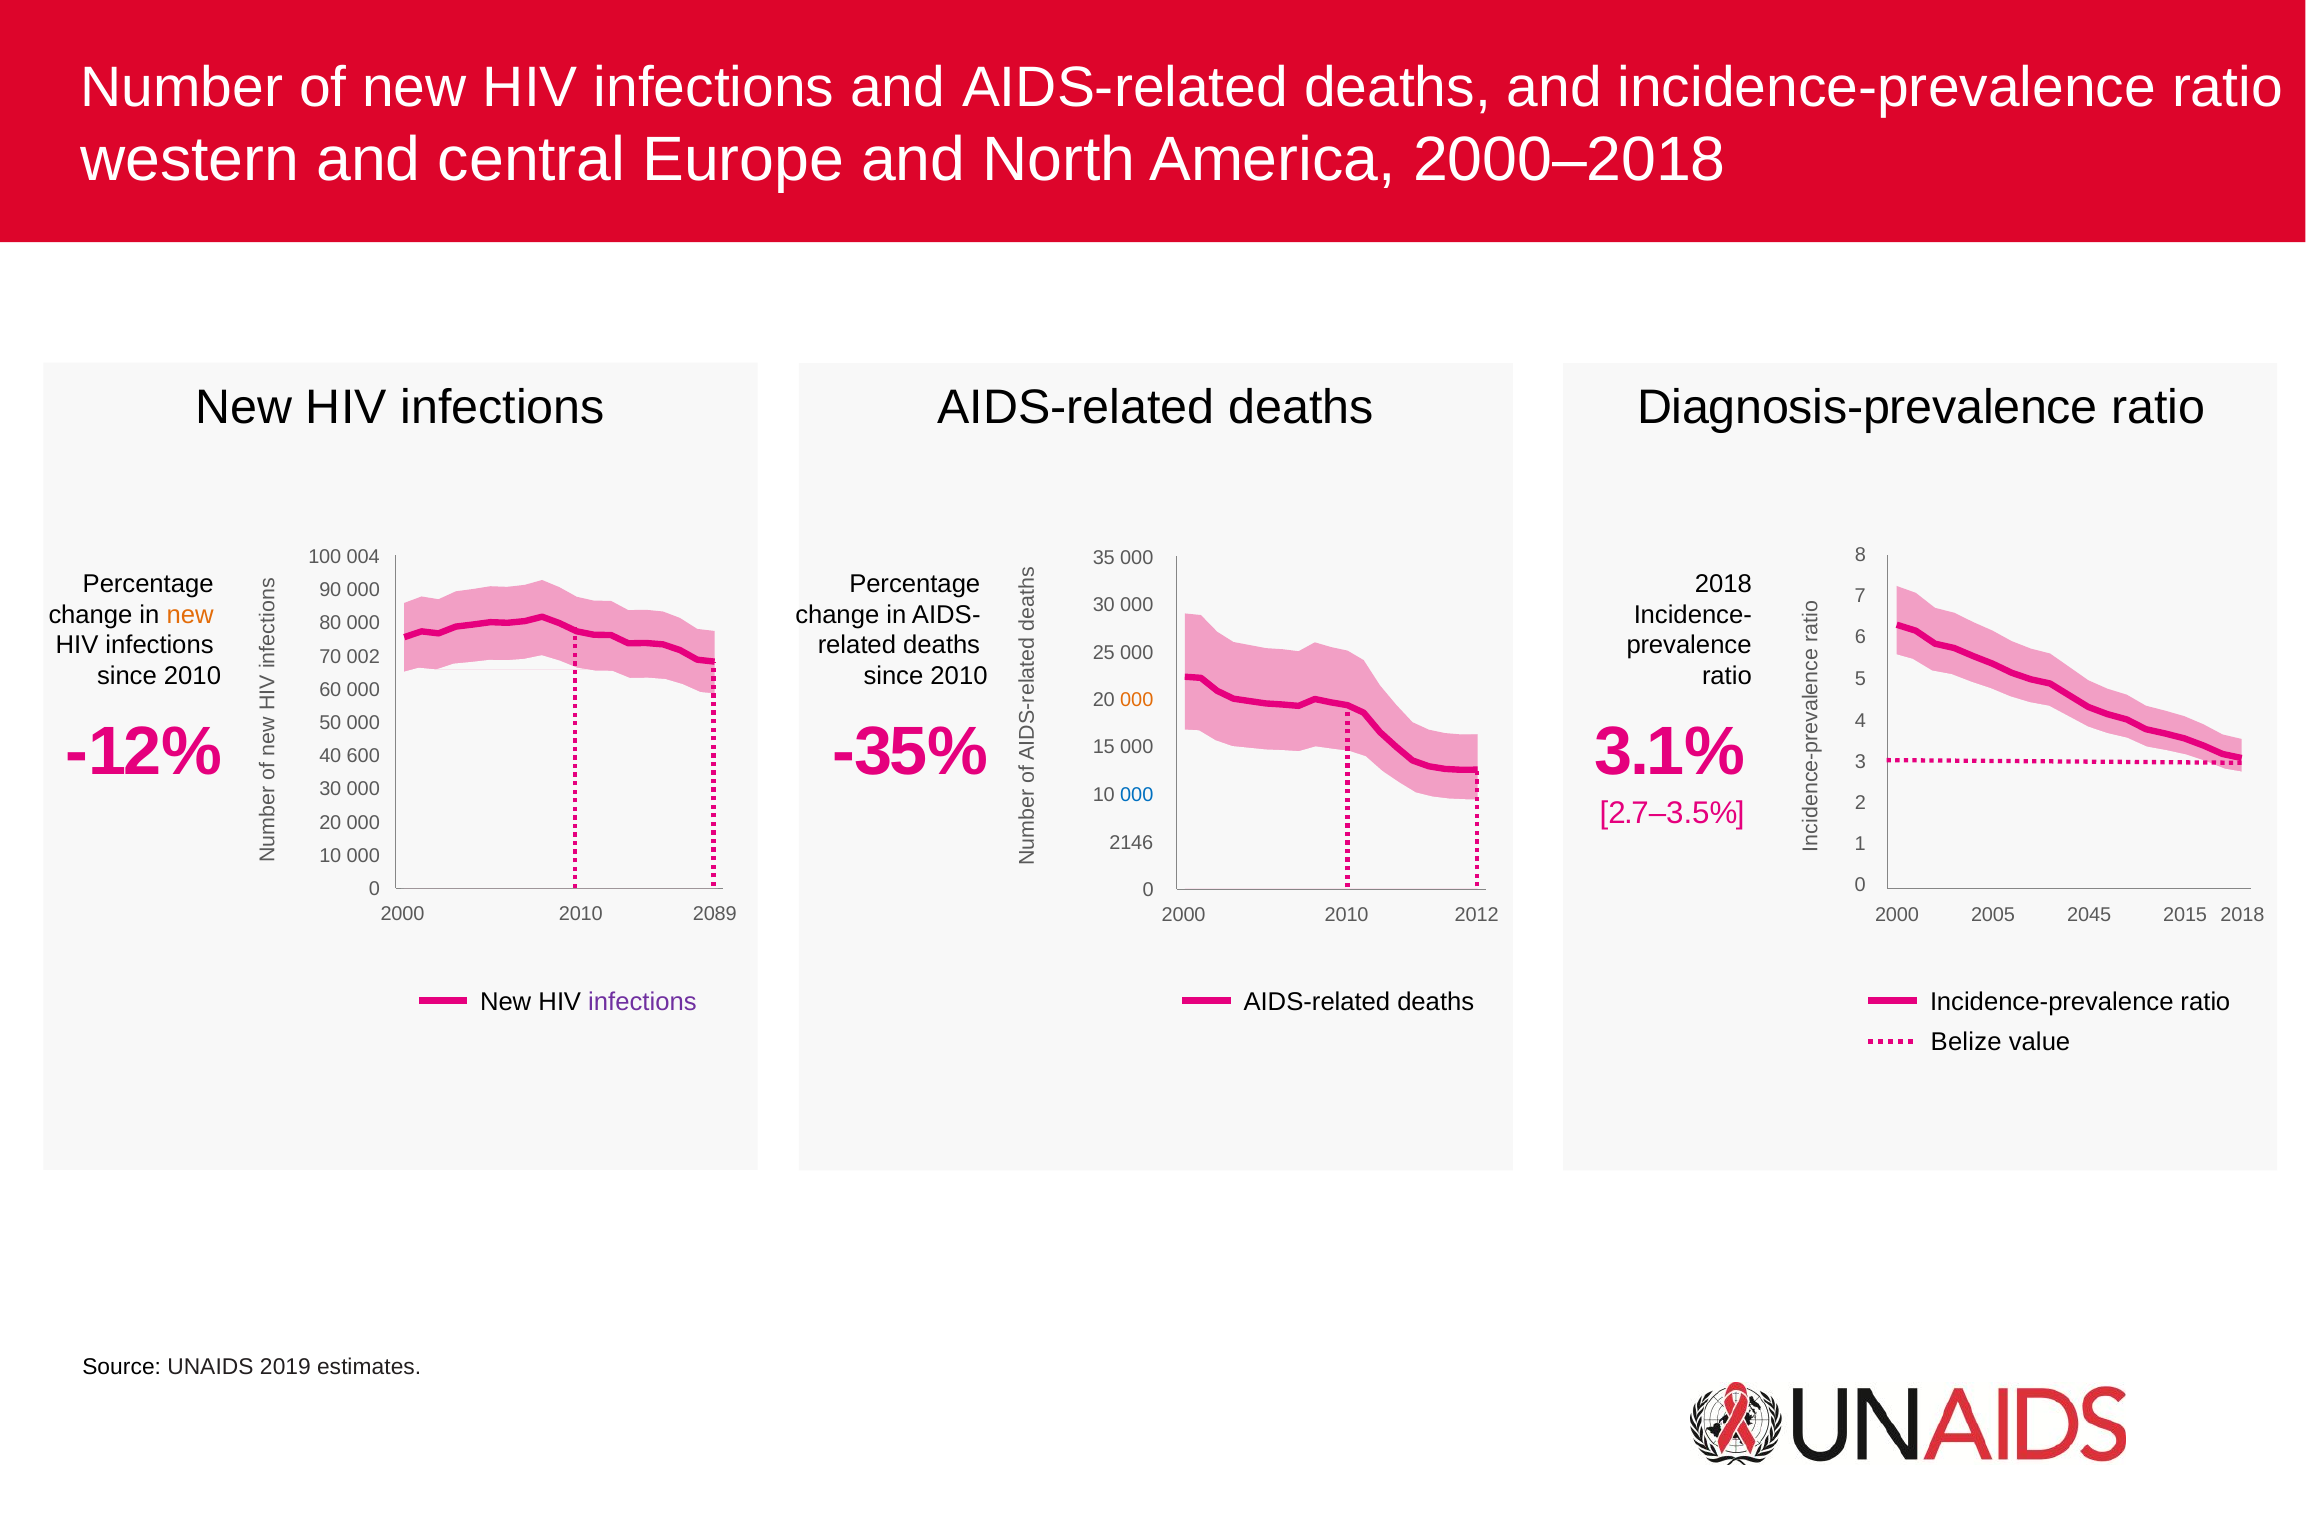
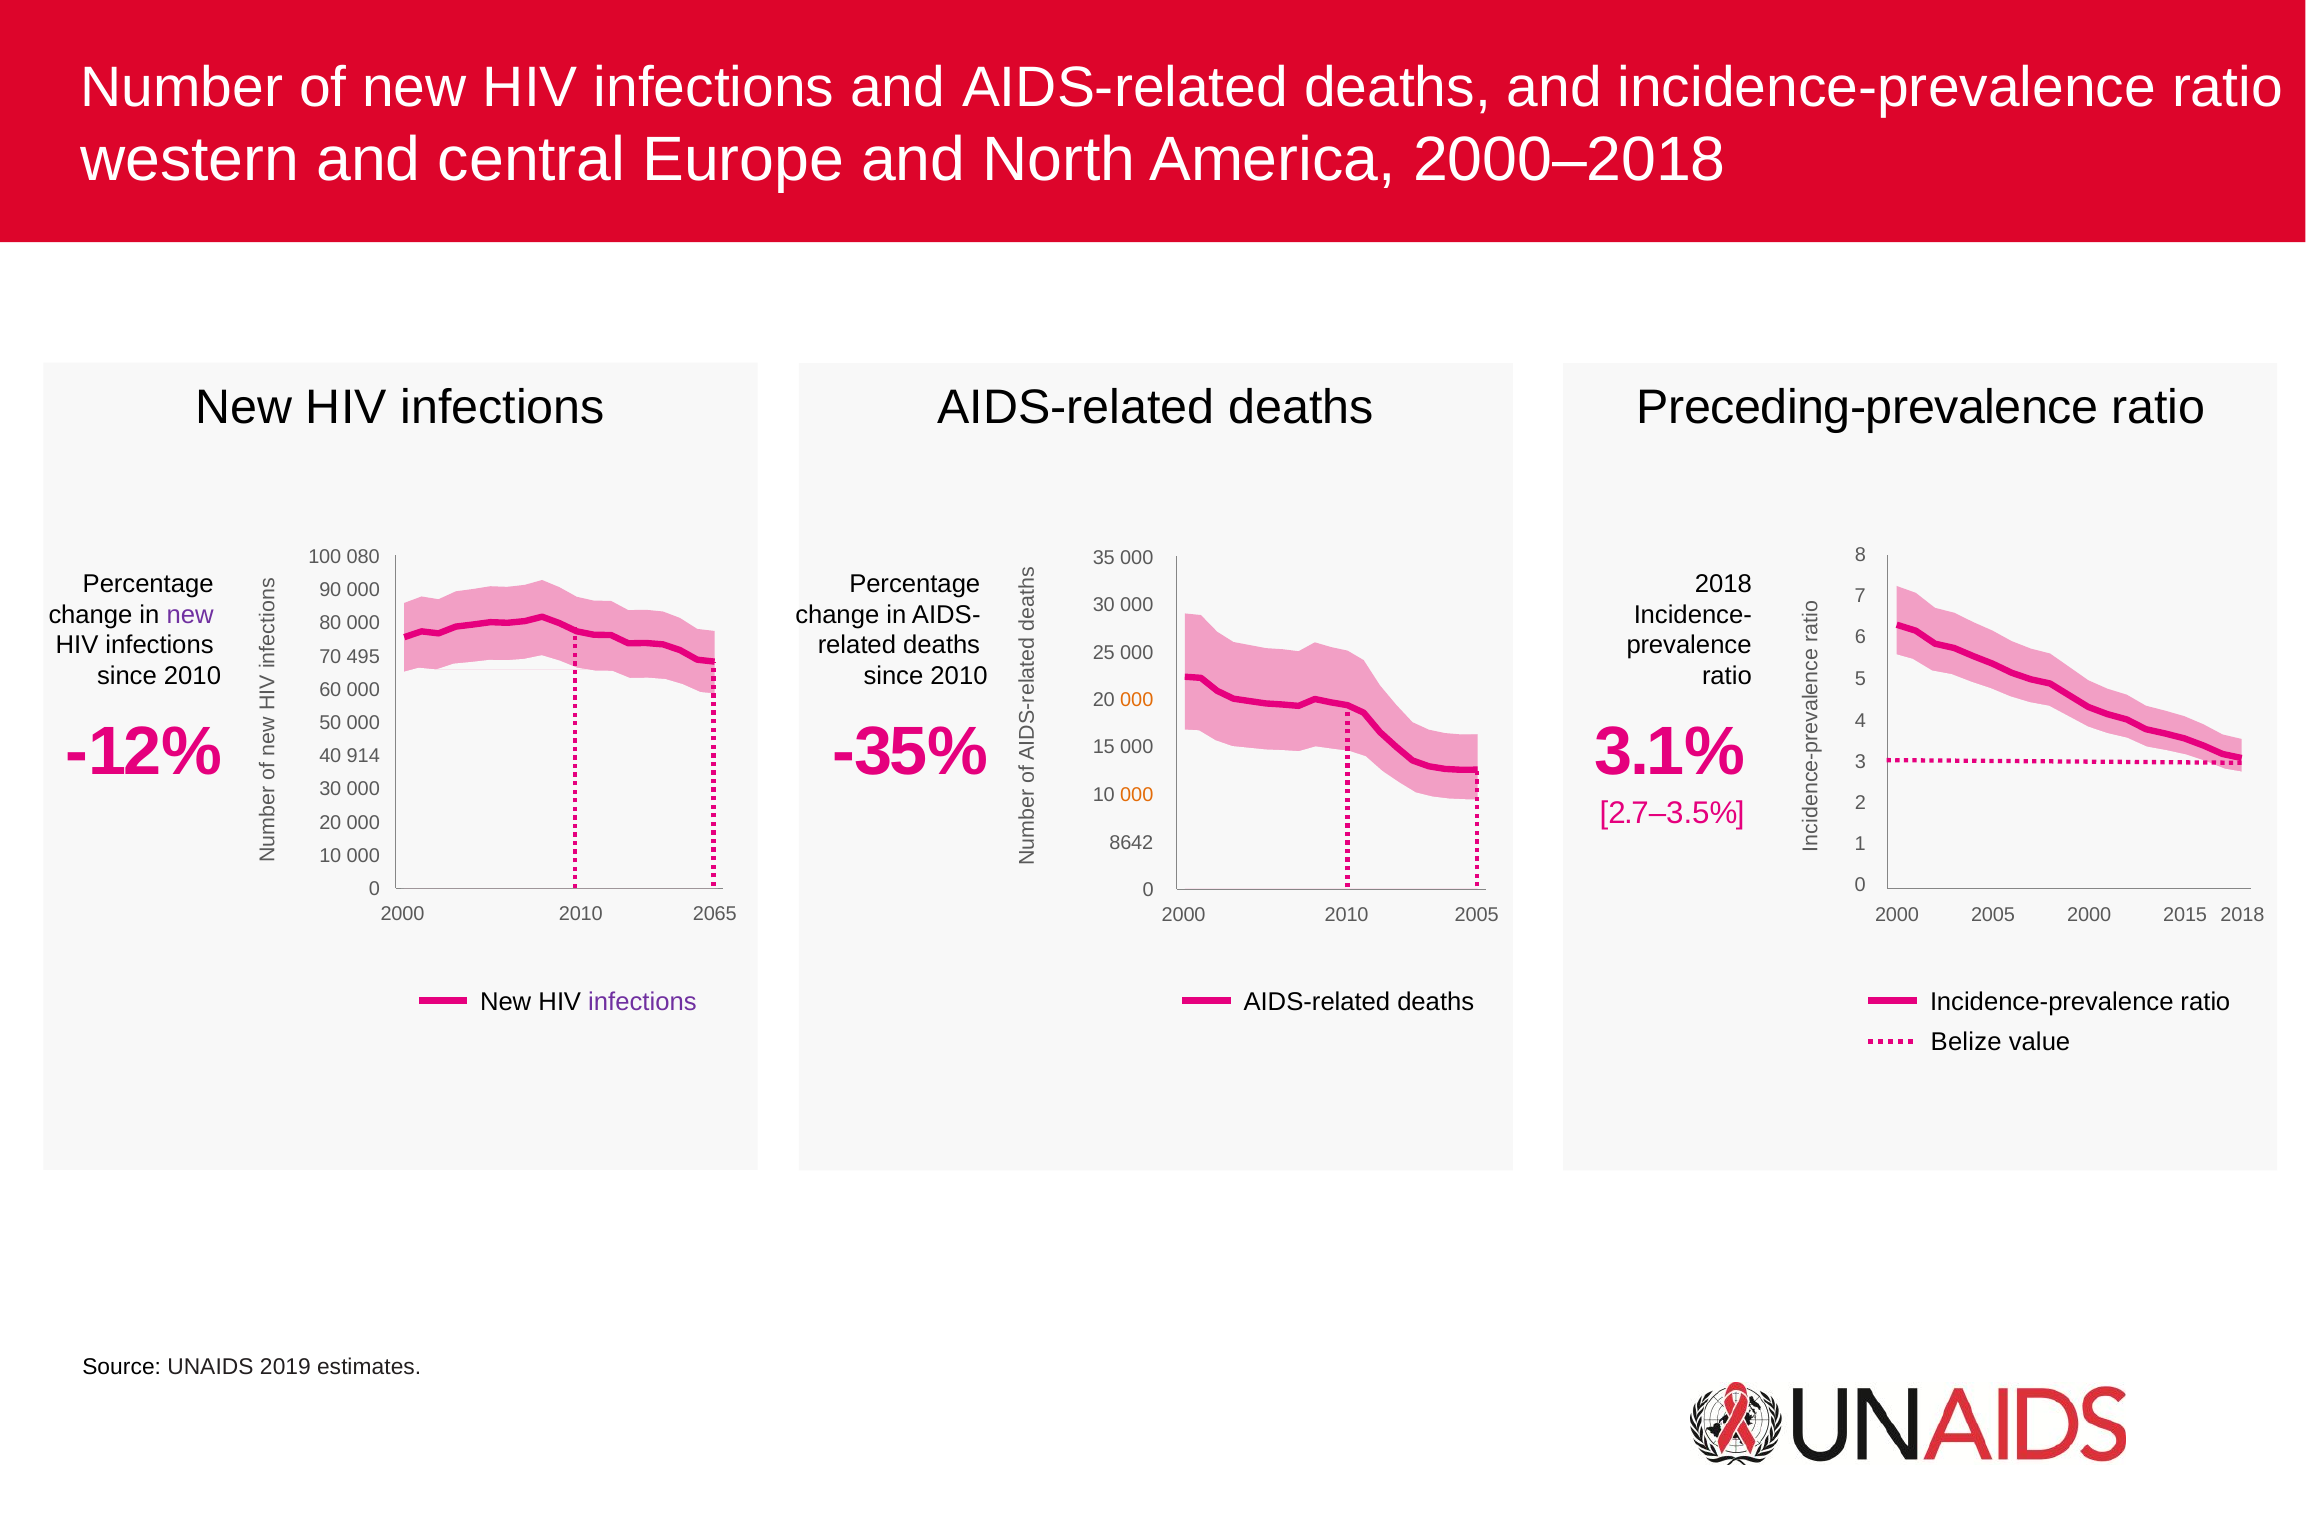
Diagnosis-prevalence: Diagnosis-prevalence -> Preceding-prevalence (1868, 408)
004: 004 -> 080 (363, 556)
new colour: orange -> purple (190, 614)
002: 002 -> 495 (363, 656)
600: 600 -> 914 (363, 756)
000 colour: blue -> orange (1137, 794)
2146: 2146 -> 8642 (1131, 842)
2089: 2089 -> 2065 (715, 913)
2010 2012: 2012 -> 2005 (1477, 914)
2000 2045: 2045 -> 2000 (2089, 915)
